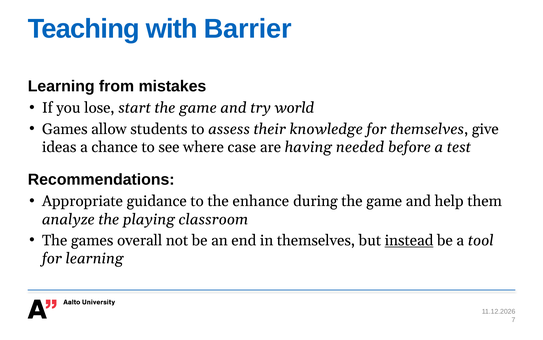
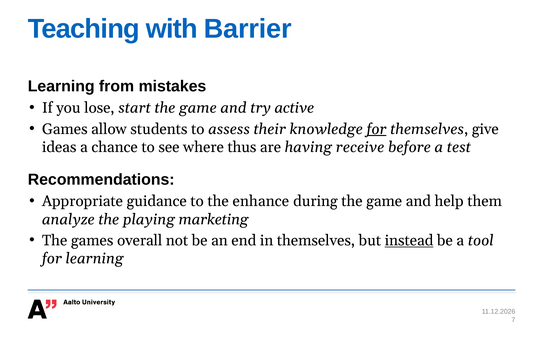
world: world -> active (294, 108)
for underline: none -> present (376, 129)
case: case -> thus (242, 147)
needed: needed -> receive (360, 147)
classroom: classroom -> marketing (214, 219)
